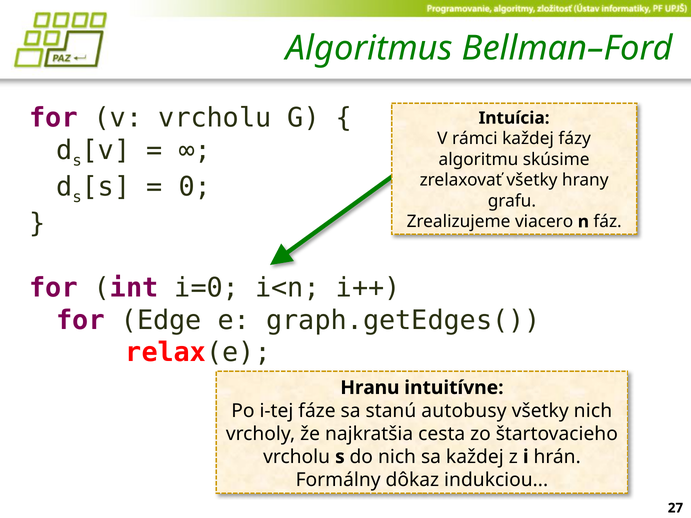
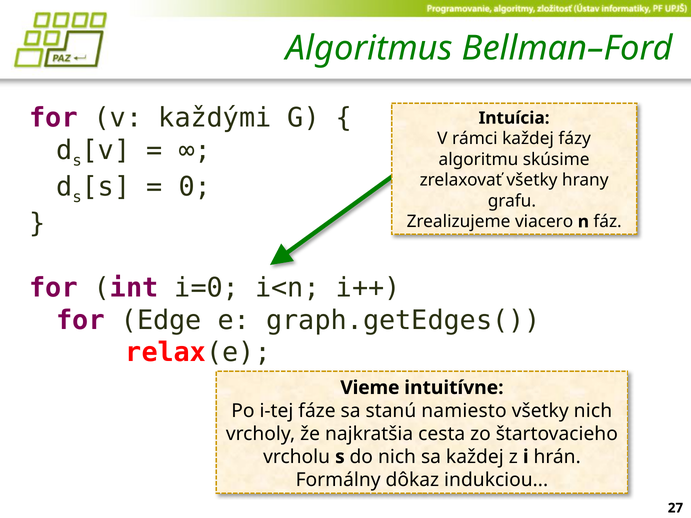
v vrcholu: vrcholu -> každými (215, 118)
Hranu: Hranu -> Vieme (370, 388)
autobusy: autobusy -> namiesto (464, 411)
